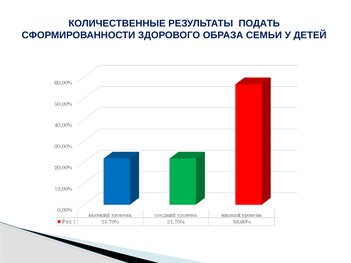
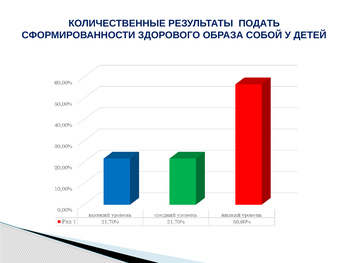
СЕМЬИ: СЕМЬИ -> СОБОЙ (264, 35)
